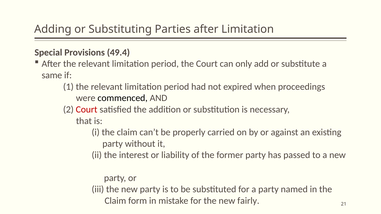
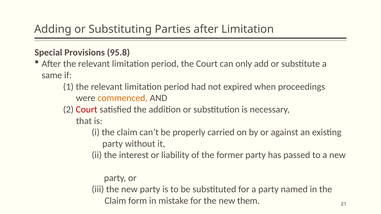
49.4: 49.4 -> 95.8 (118, 52)
commenced colour: black -> orange (123, 98)
fairly: fairly -> them (248, 201)
